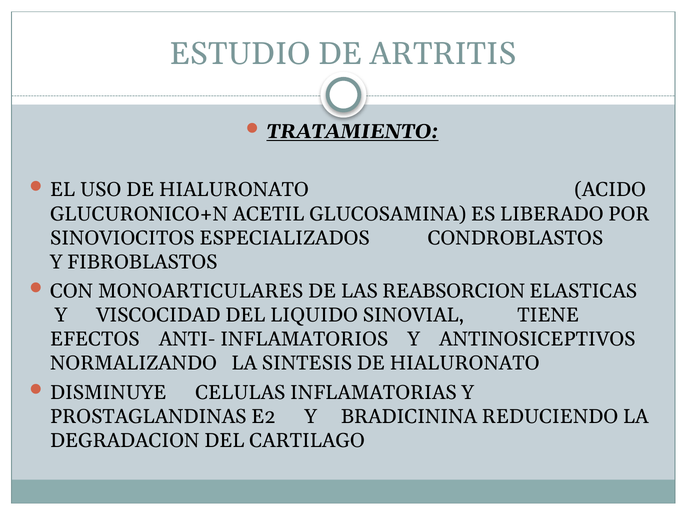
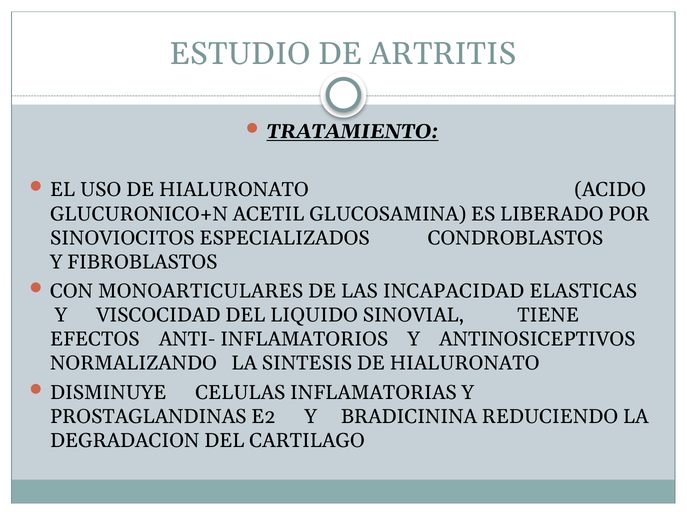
REABSORCION: REABSORCION -> INCAPACIDAD (454, 291)
